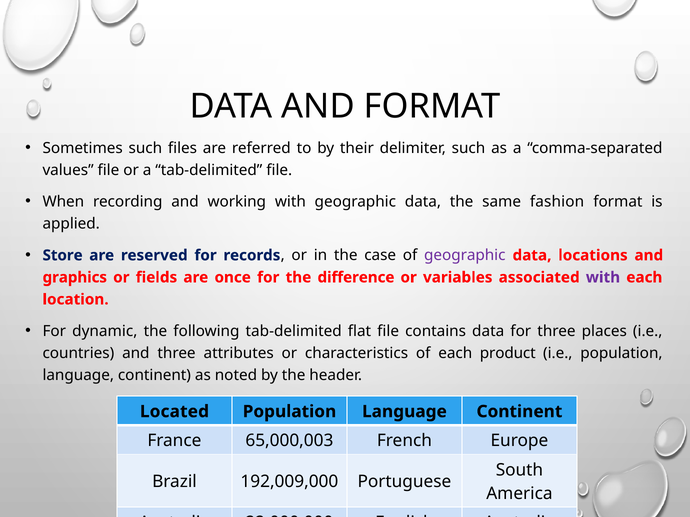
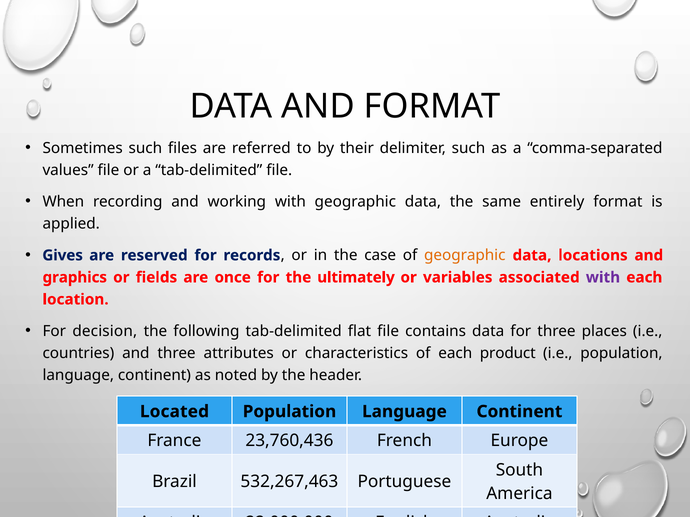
fashion: fashion -> entirely (557, 202)
Store: Store -> Gives (63, 256)
geographic colour: purple -> orange (465, 256)
difference: difference -> ultimately (356, 278)
dynamic: dynamic -> decision (105, 331)
65,000,003: 65,000,003 -> 23,760,436 (289, 441)
192,009,000: 192,009,000 -> 532,267,463 (289, 482)
